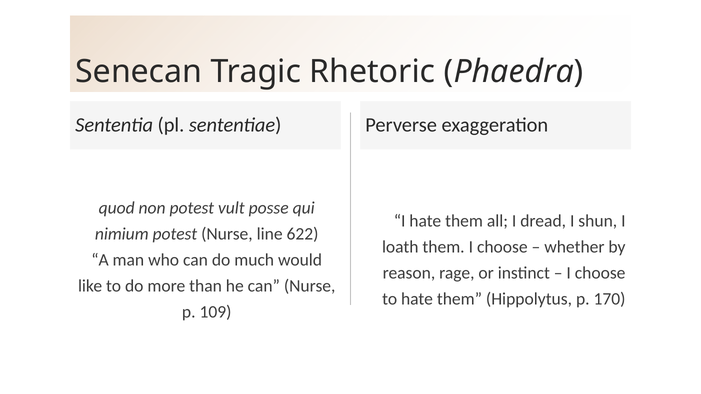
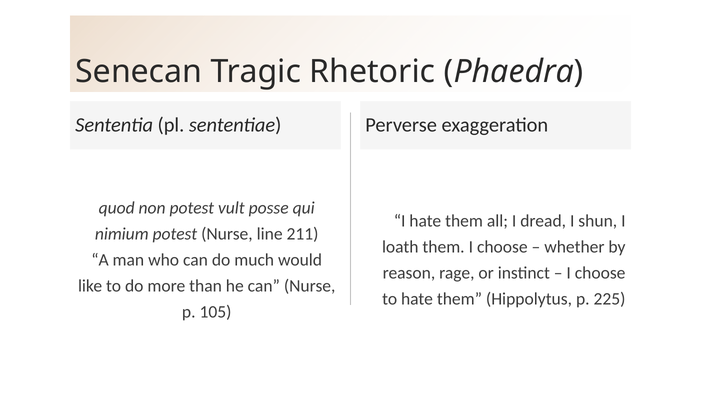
622: 622 -> 211 (303, 234)
170: 170 -> 225 (610, 299)
109: 109 -> 105 (215, 312)
